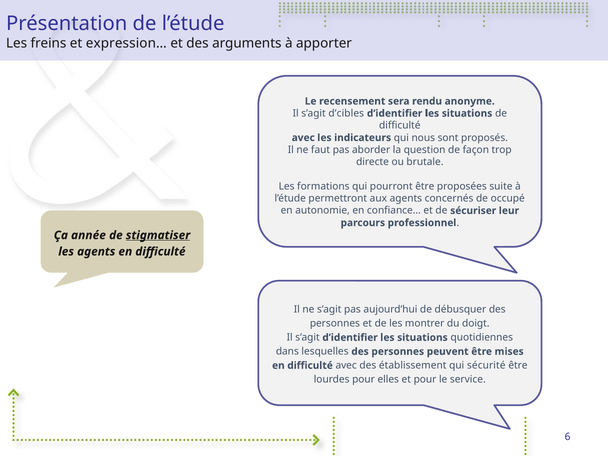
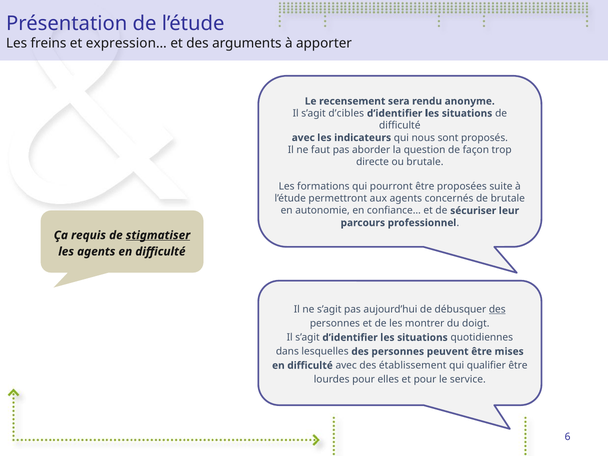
de occupé: occupé -> brutale (508, 198)
année: année -> requis (89, 235)
des underline: none -> present (497, 310)
sécurité: sécurité -> qualifier (486, 365)
